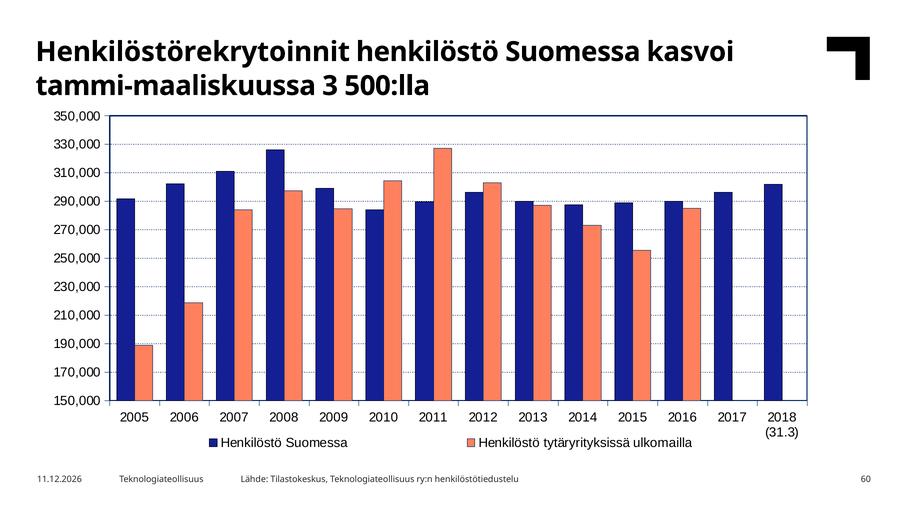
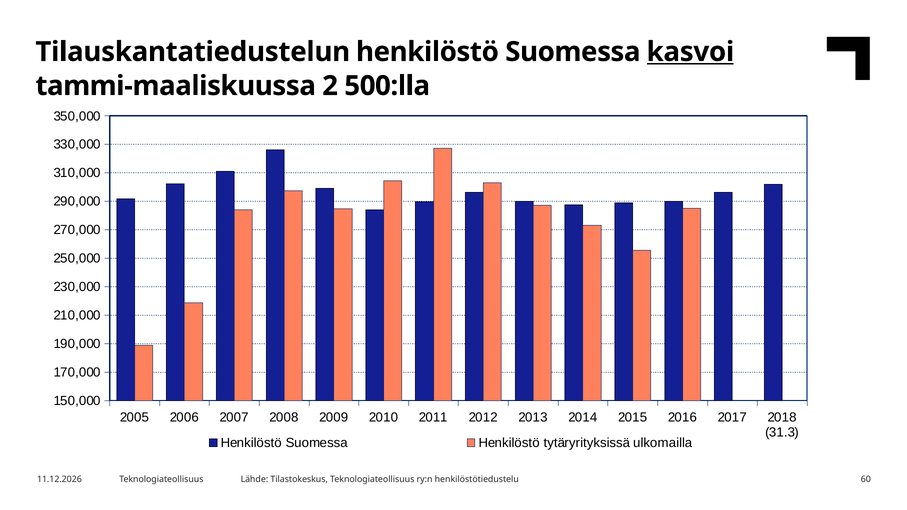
Henkilöstörekrytoinnit: Henkilöstörekrytoinnit -> Tilauskantatiedustelun (193, 52)
kasvoi underline: none -> present (690, 52)
3: 3 -> 2 (330, 86)
